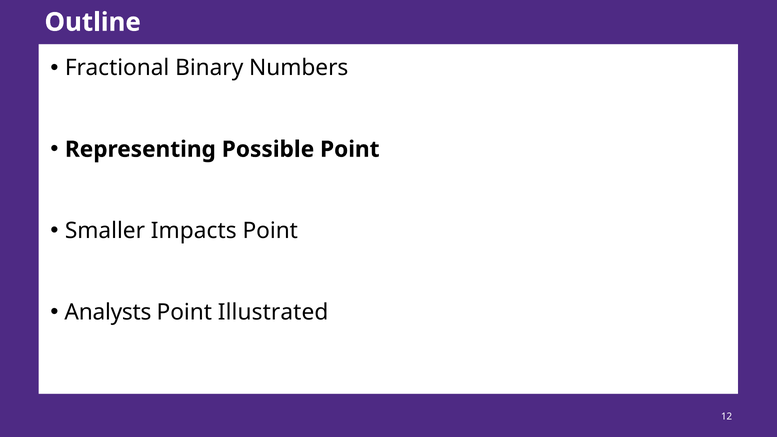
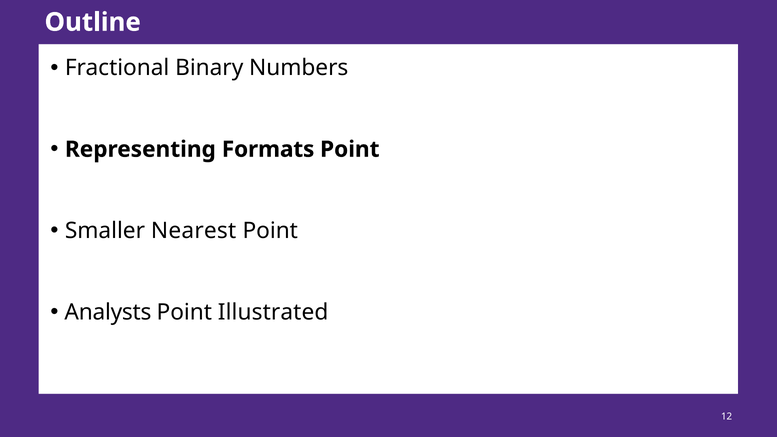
Possible: Possible -> Formats (268, 149)
Impacts: Impacts -> Nearest (194, 231)
